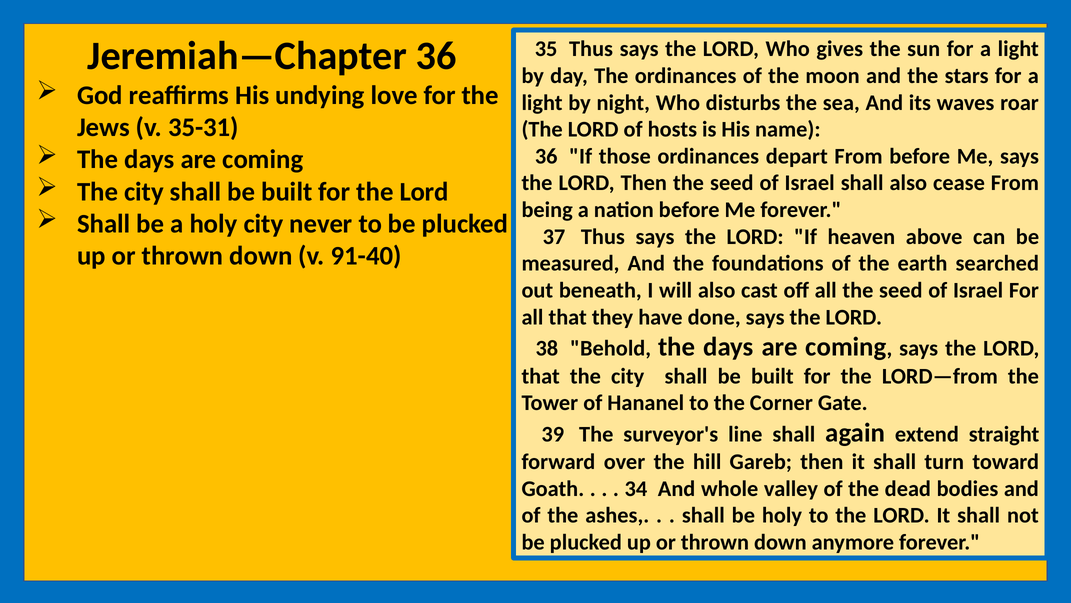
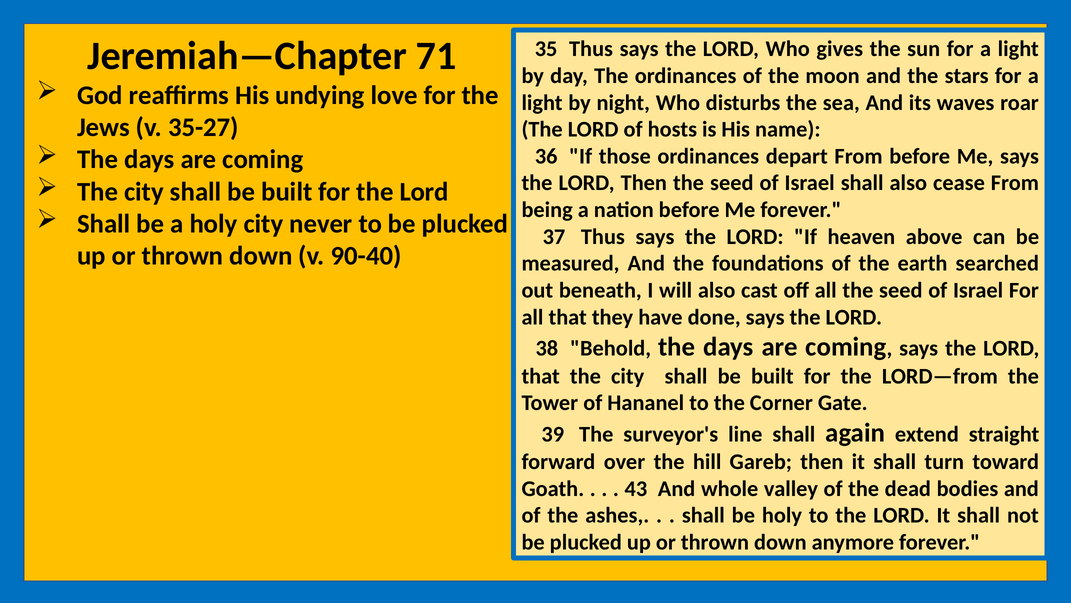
Jeremiah—Chapter 36: 36 -> 71 (436, 56)
35-31: 35-31 -> 35-27 (203, 127)
91-40: 91-40 -> 90-40 (366, 256)
34: 34 -> 43 (636, 488)
